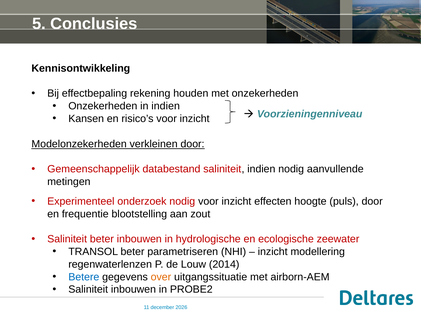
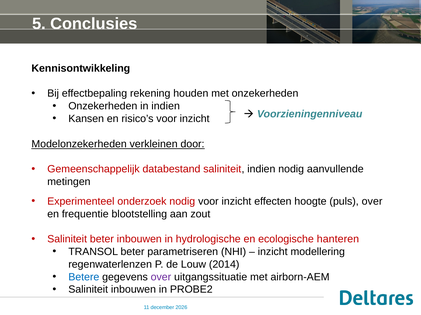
puls door: door -> over (372, 202)
zeewater: zeewater -> hanteren (338, 240)
over colour: orange -> purple (161, 278)
